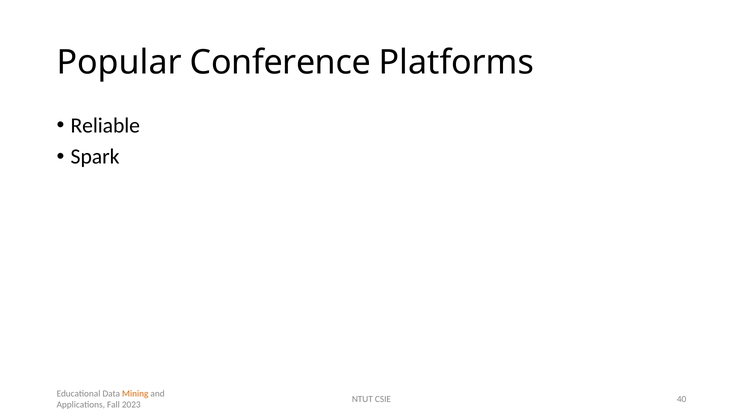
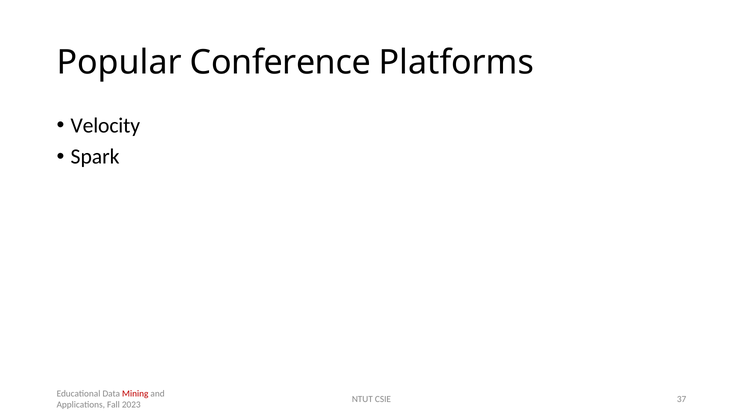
Reliable: Reliable -> Velocity (105, 126)
Mining colour: orange -> red (135, 394)
40: 40 -> 37 (682, 399)
